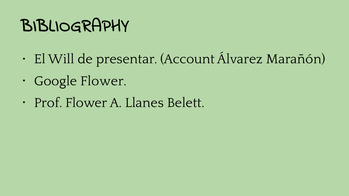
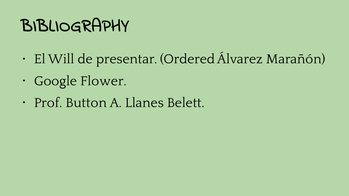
Account: Account -> Ordered (188, 59)
Prof Flower: Flower -> Button (86, 103)
